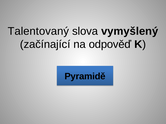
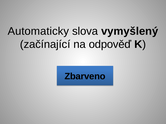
Talentovaný: Talentovaný -> Automaticky (38, 31)
Pyramidě: Pyramidě -> Zbarveno (85, 77)
